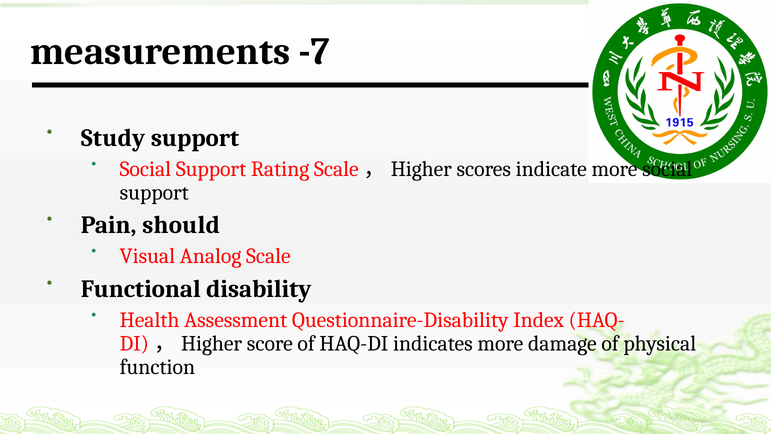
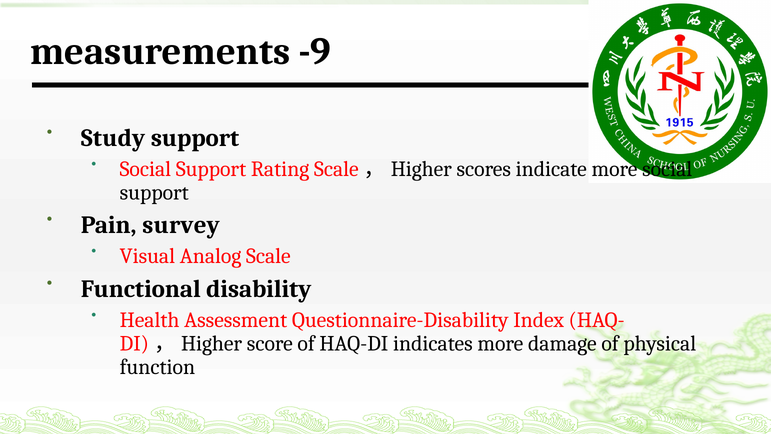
-7: -7 -> -9 (315, 51)
should: should -> survey (181, 225)
